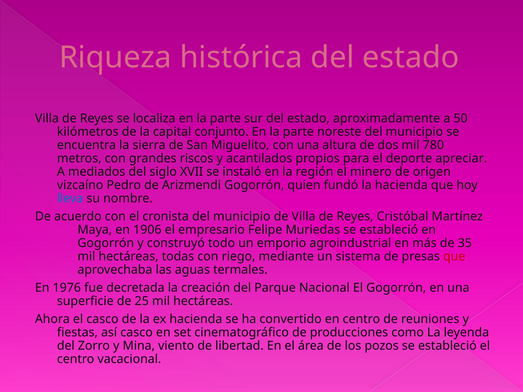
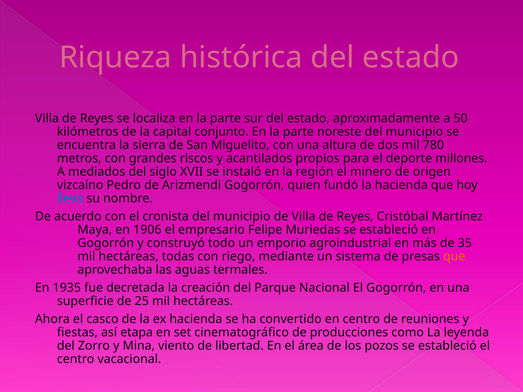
apreciar: apreciar -> millones (461, 159)
que colour: red -> orange (454, 257)
1976: 1976 -> 1935 (67, 288)
así casco: casco -> etapa (137, 333)
